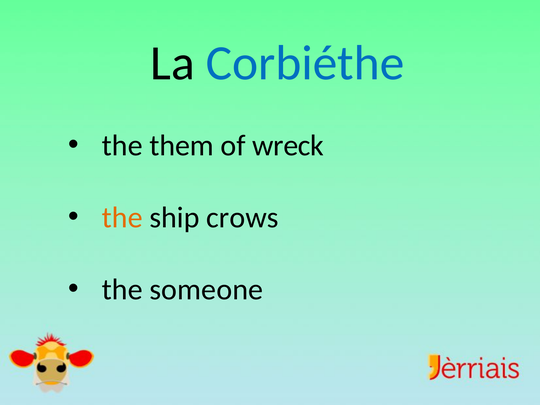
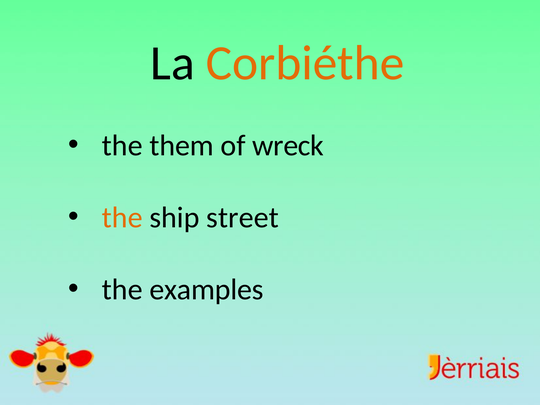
Corbiéthe colour: blue -> orange (305, 63)
crows: crows -> street (242, 217)
someone: someone -> examples (206, 289)
